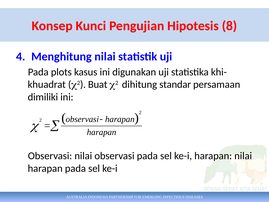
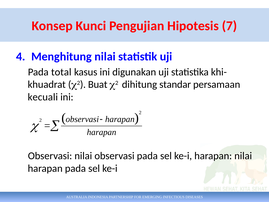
8: 8 -> 7 (229, 26)
plots: plots -> total (61, 72)
dimiliki: dimiliki -> kecuali (43, 97)
